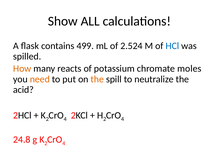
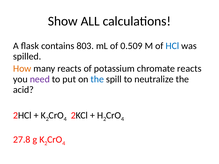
499: 499 -> 803 (85, 46)
2.524: 2.524 -> 0.509 (131, 46)
chromate moles: moles -> reacts (189, 69)
need colour: orange -> purple (40, 79)
the colour: orange -> blue (97, 79)
24.8: 24.8 -> 27.8 (22, 140)
